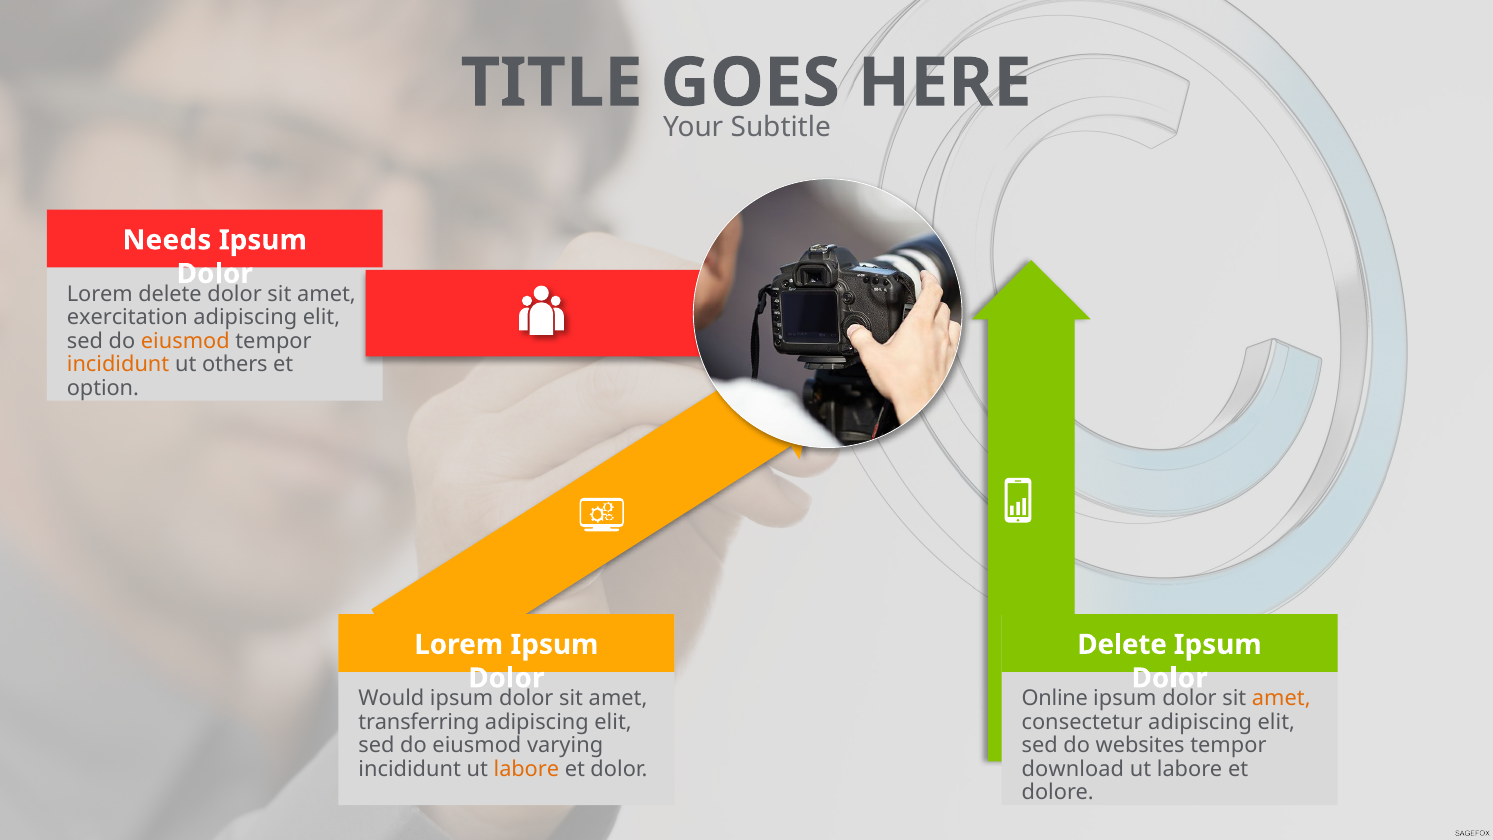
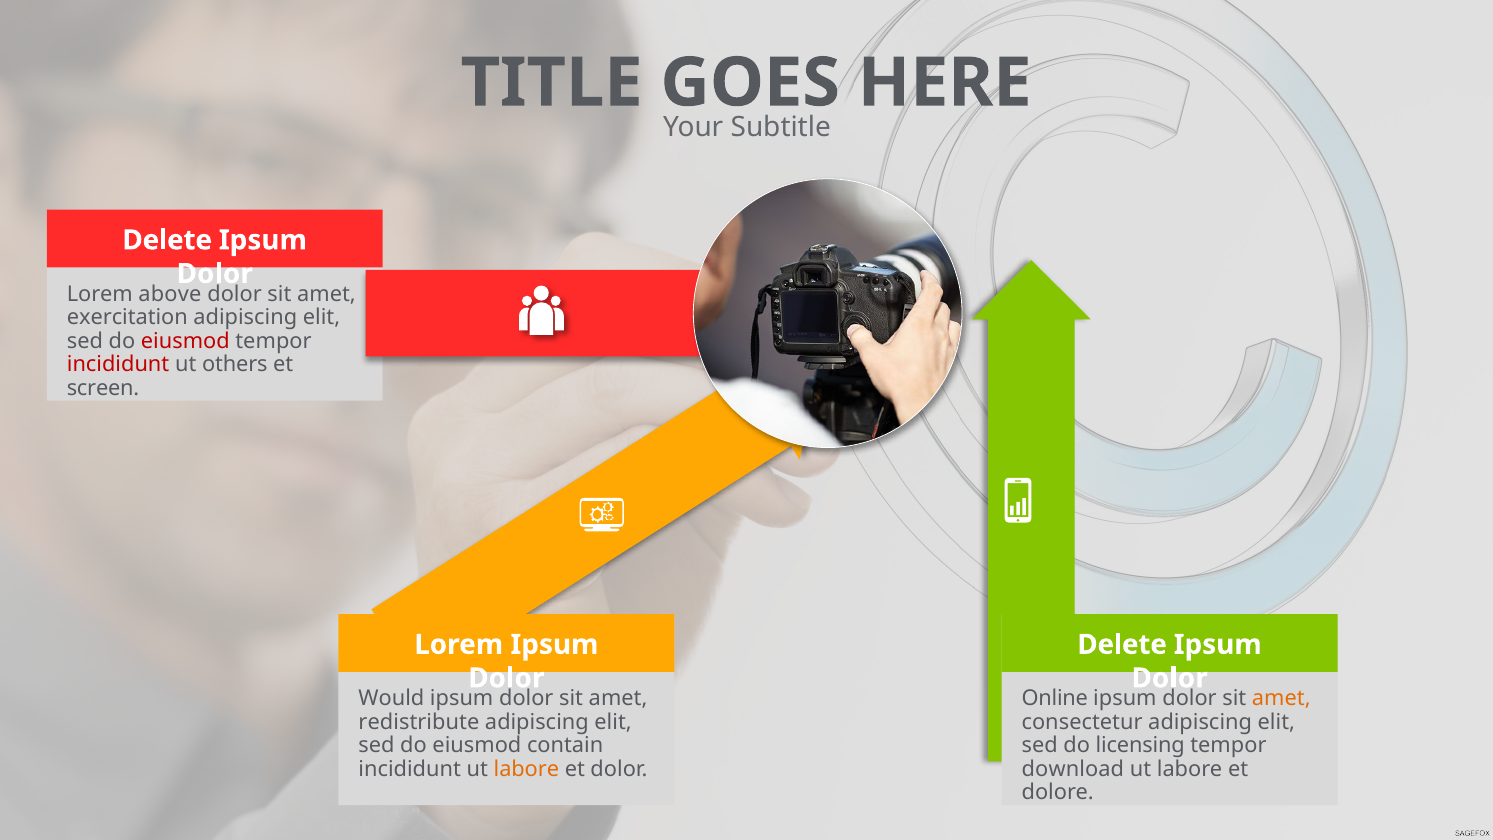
Needs: Needs -> Delete (167, 240)
Lorem delete: delete -> above (170, 294)
eiusmod colour: orange -> red (185, 341)
incididunt colour: orange -> red (118, 365)
option: option -> screen (103, 388)
transferring: transferring -> redistribute (419, 722)
varying: varying -> contain (565, 745)
websites: websites -> licensing (1140, 745)
